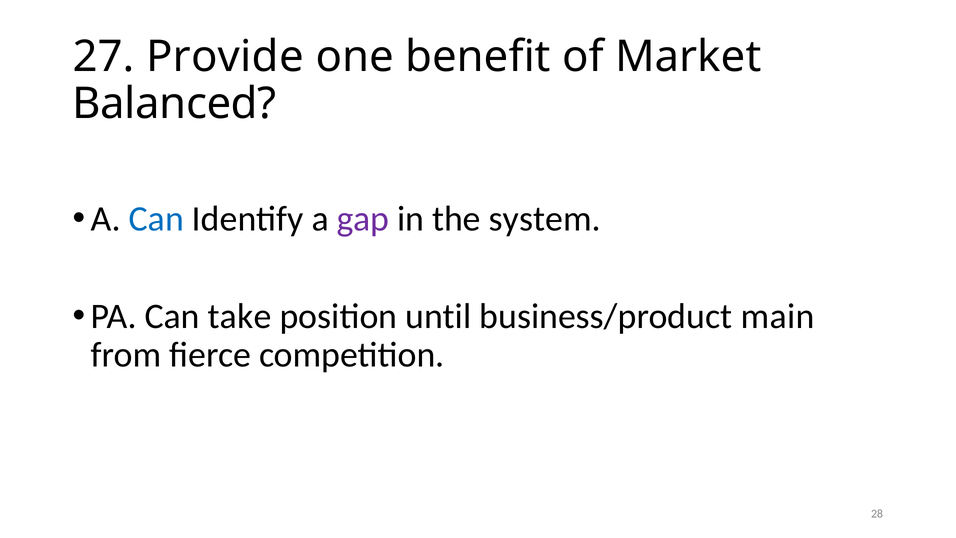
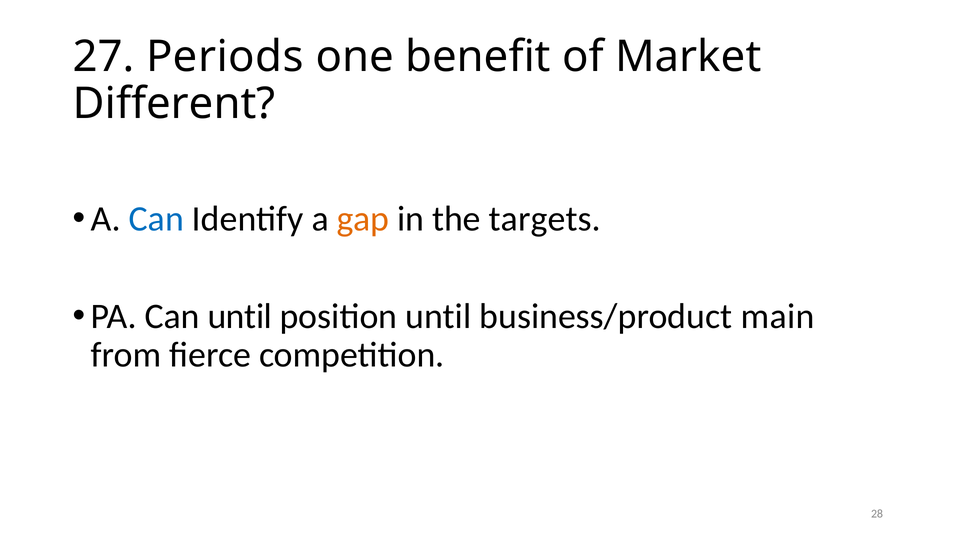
Provide: Provide -> Periods (225, 57)
Balanced: Balanced -> Different (174, 104)
gap colour: purple -> orange (363, 219)
system: system -> targets (545, 219)
Can take: take -> until (240, 316)
